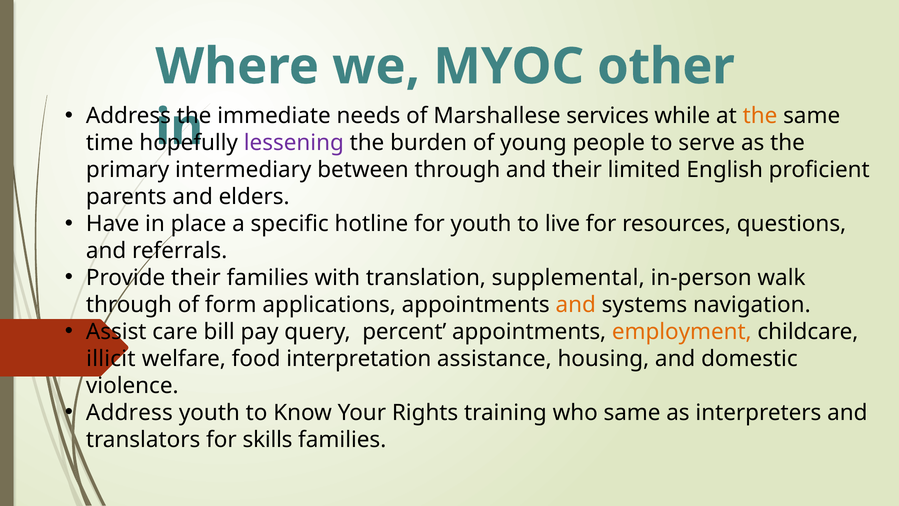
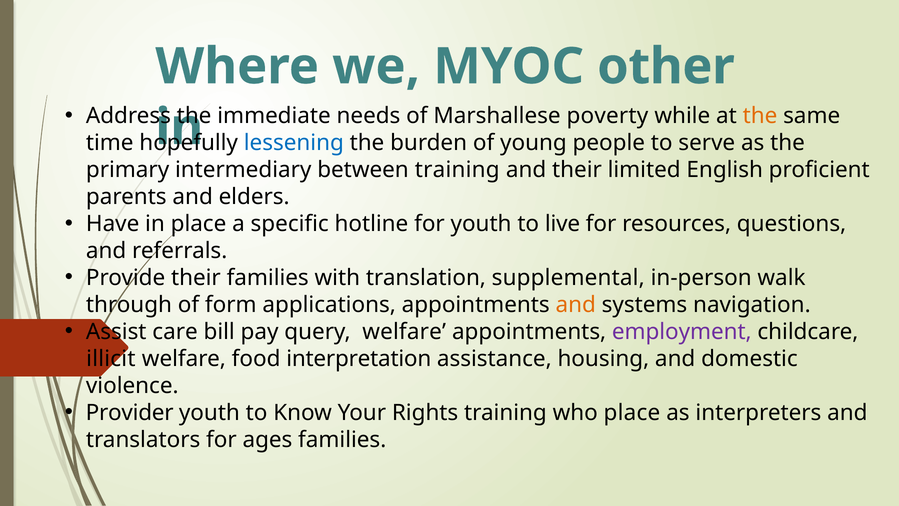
services: services -> poverty (607, 116)
lessening colour: purple -> blue (294, 143)
between through: through -> training (457, 170)
query percent: percent -> welfare (404, 332)
employment colour: orange -> purple (682, 332)
Address: Address -> Provider (130, 412)
who same: same -> place (632, 412)
skills: skills -> ages (267, 439)
